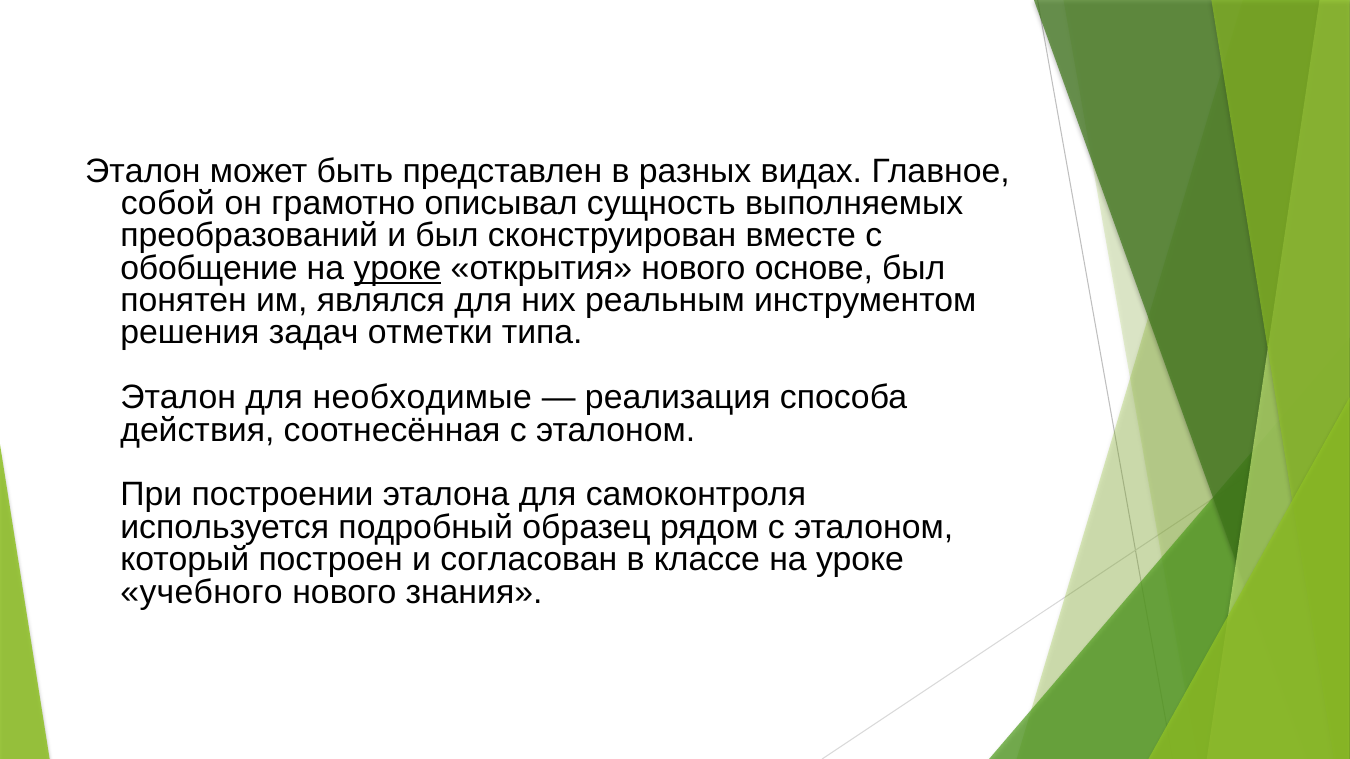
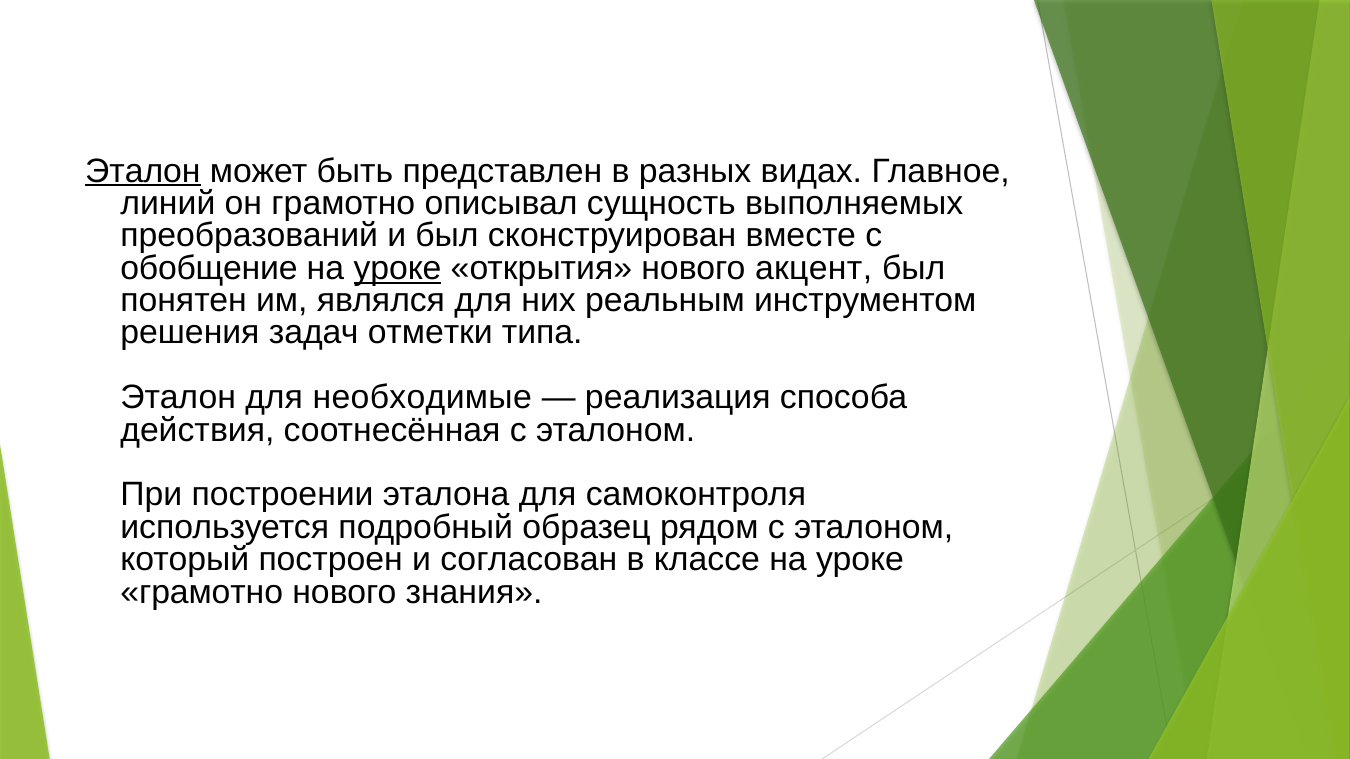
Эталон underline: none -> present (143, 171)
собой: собой -> линий (168, 203)
основе: основе -> акцент (814, 268)
учебного: учебного -> грамотно (202, 592)
